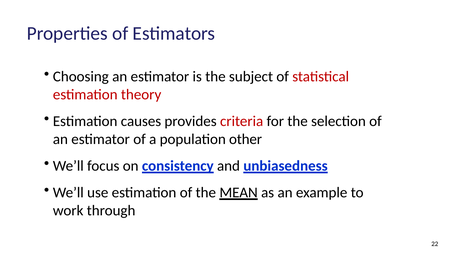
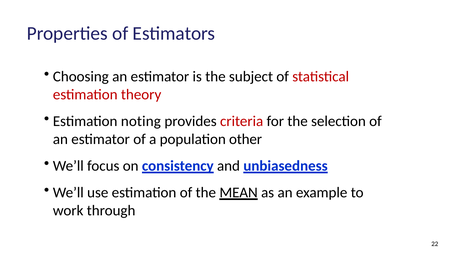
causes: causes -> noting (141, 122)
